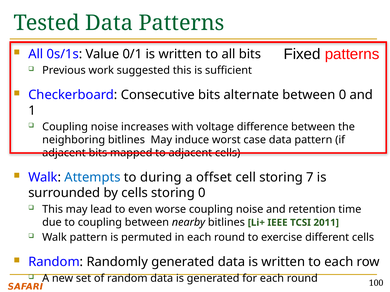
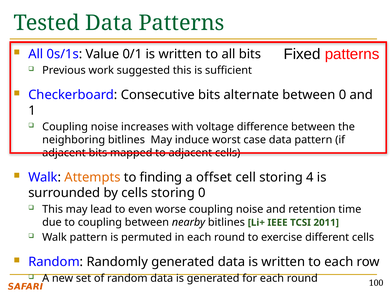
Attempts colour: blue -> orange (93, 178)
during: during -> finding (161, 178)
7: 7 -> 4 (310, 178)
